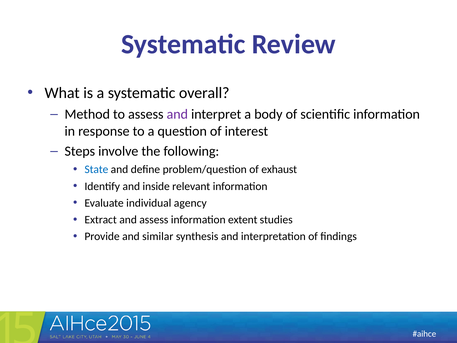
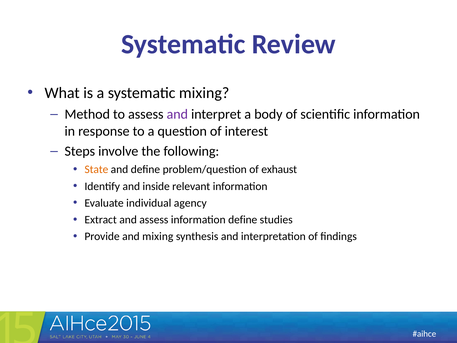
systematic overall: overall -> mixing (204, 93)
State colour: blue -> orange (96, 169)
information extent: extent -> define (243, 220)
and similar: similar -> mixing (158, 236)
